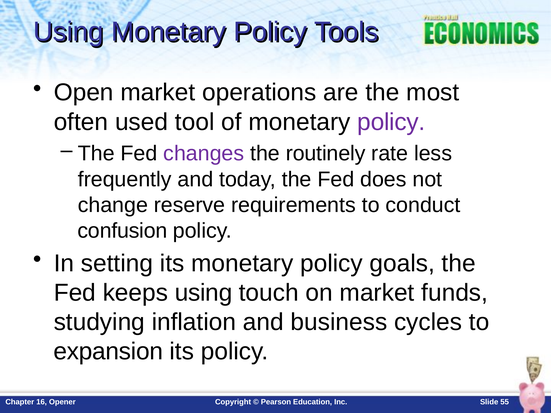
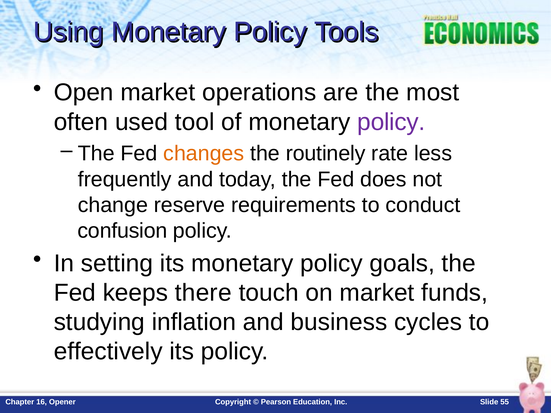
changes colour: purple -> orange (204, 154)
keeps using: using -> there (203, 293)
expansion: expansion -> effectively (108, 352)
